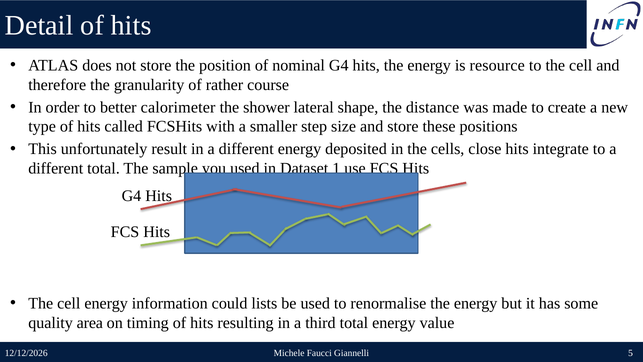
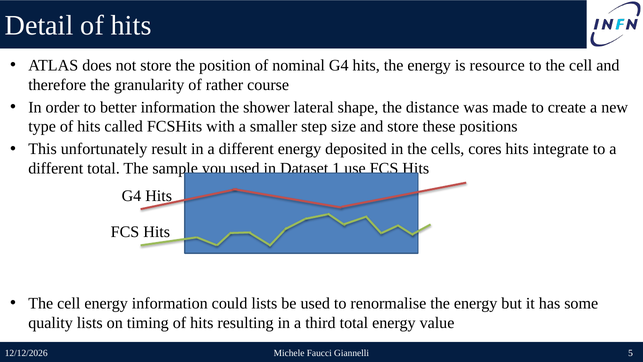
better calorimeter: calorimeter -> information (178, 107)
close: close -> cores (485, 149)
quality area: area -> lists (90, 323)
